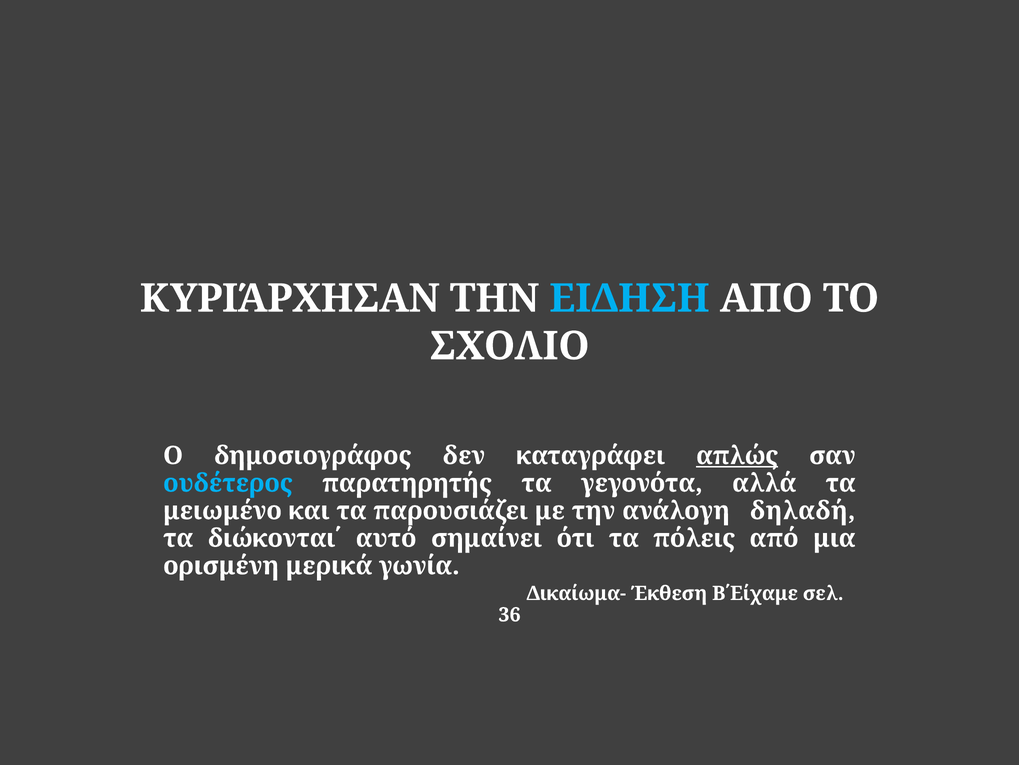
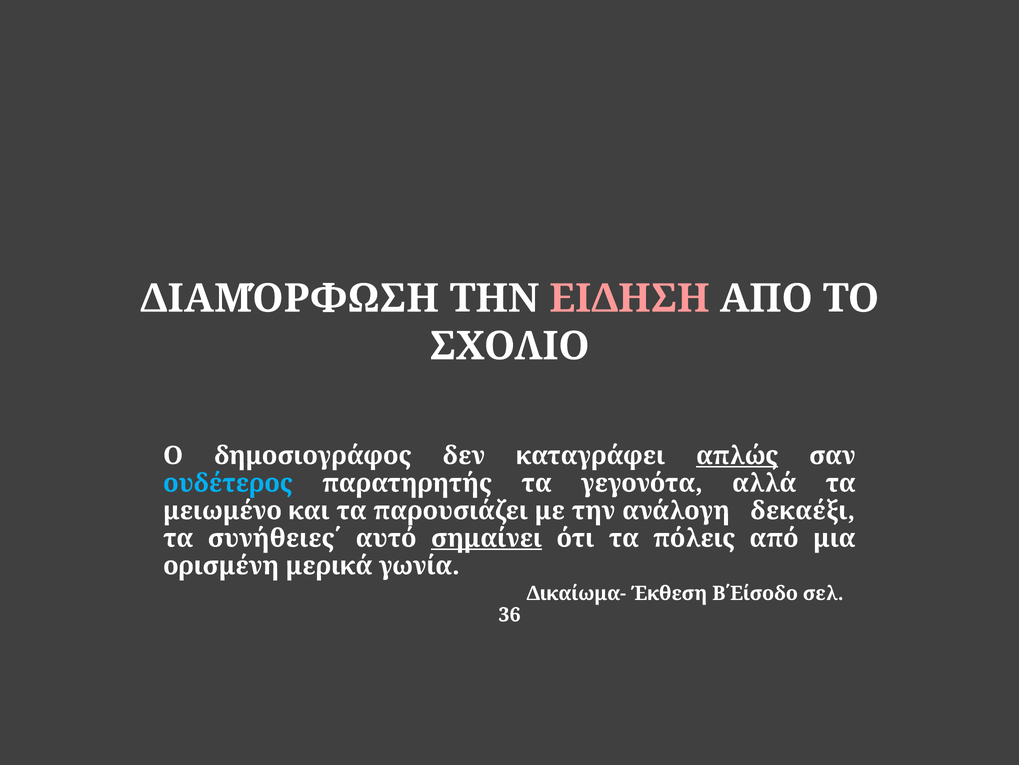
ΚΥΡΙΆΡΧΗΣΑΝ: ΚΥΡΙΆΡΧΗΣΑΝ -> ΔΙΑΜΌΡΦΩΣΗ (289, 298)
ΕΙΔΗΣΗ colour: light blue -> pink (629, 298)
δηλαδή: δηλαδή -> δεκαέξι (803, 510)
διώκονται΄: διώκονται΄ -> συνήθειες΄ (274, 538)
σημαίνει underline: none -> present (487, 538)
Β΄Είχαμε: Β΄Είχαμε -> Β΄Είσοδο (755, 593)
